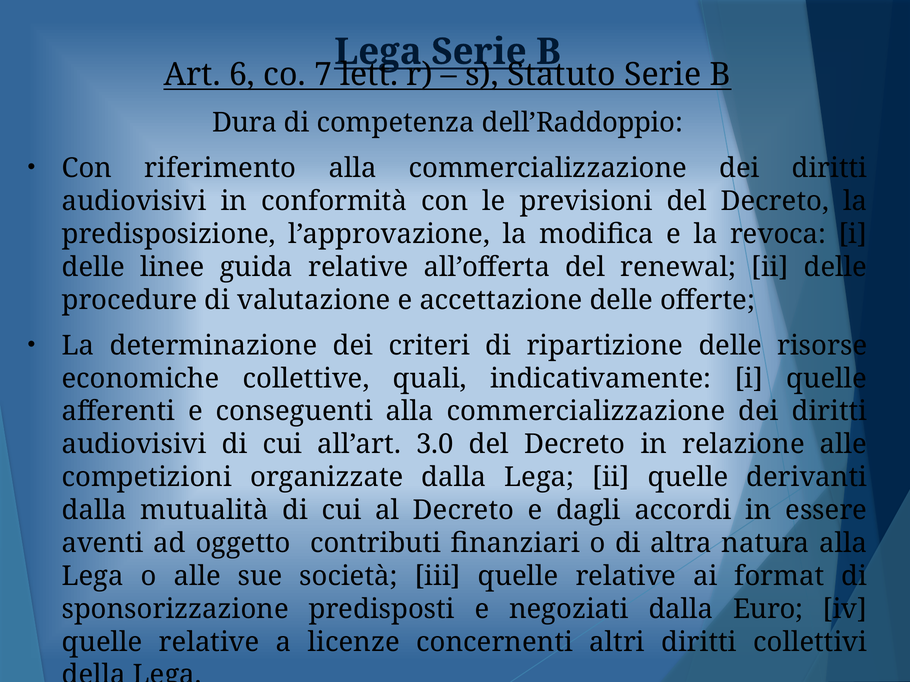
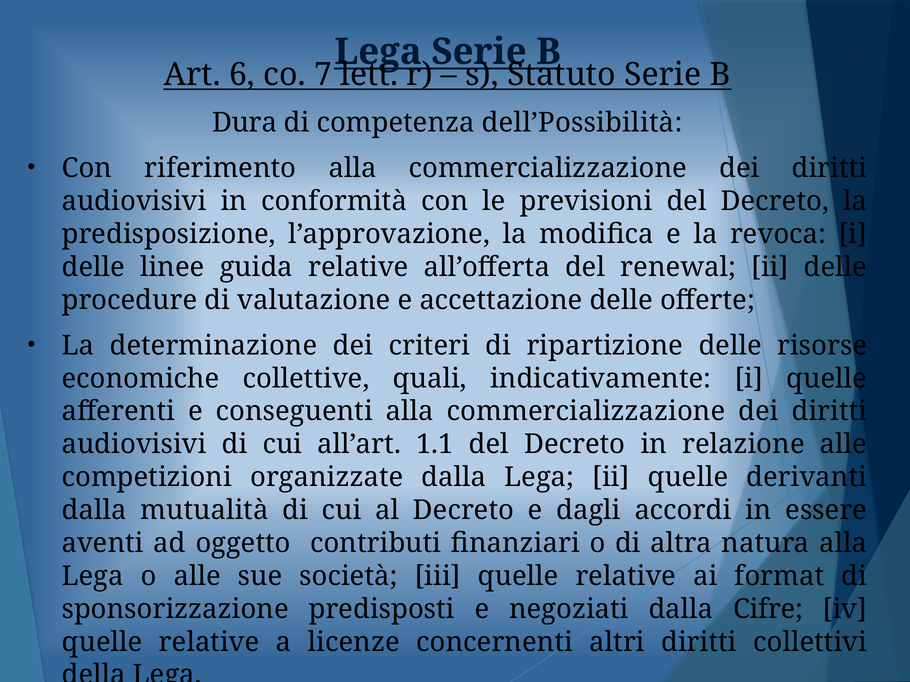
dell’Raddoppio: dell’Raddoppio -> dell’Possibilità (582, 123)
3.0: 3.0 -> 1.1 (435, 445)
Euro: Euro -> Cifre (768, 609)
